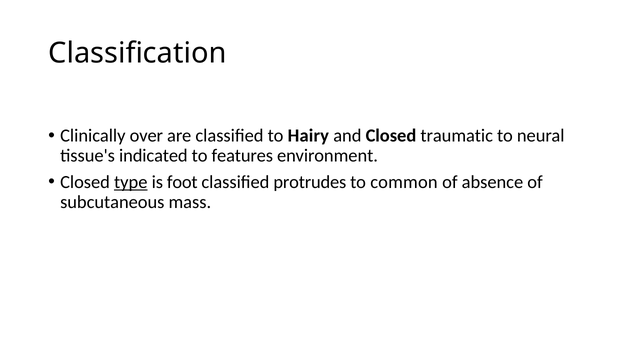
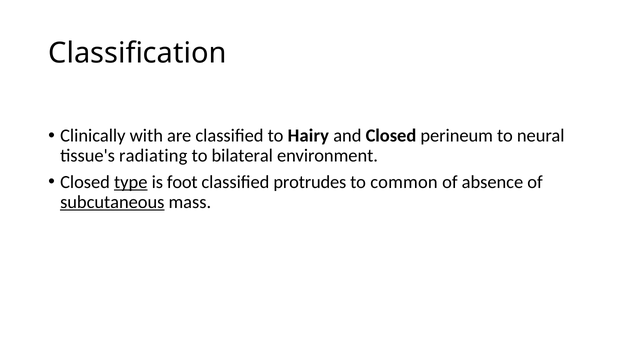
over: over -> with (146, 136)
traumatic: traumatic -> perineum (457, 136)
indicated: indicated -> radiating (153, 156)
features: features -> bilateral (242, 156)
subcutaneous underline: none -> present (112, 202)
